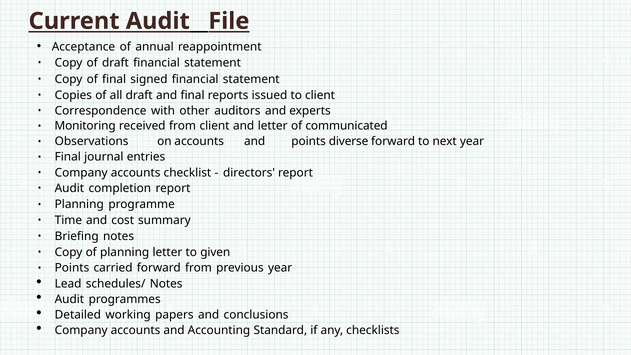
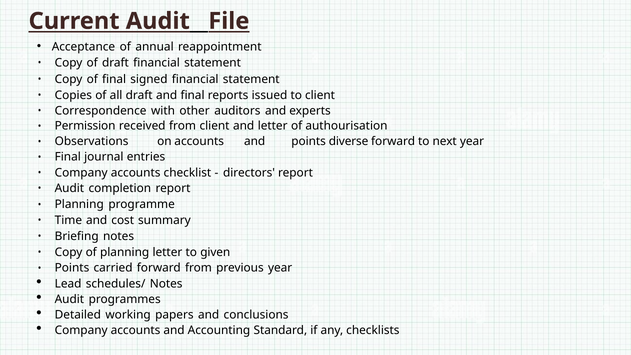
Monitoring: Monitoring -> Permission (85, 126)
communicated: communicated -> authourisation (346, 126)
